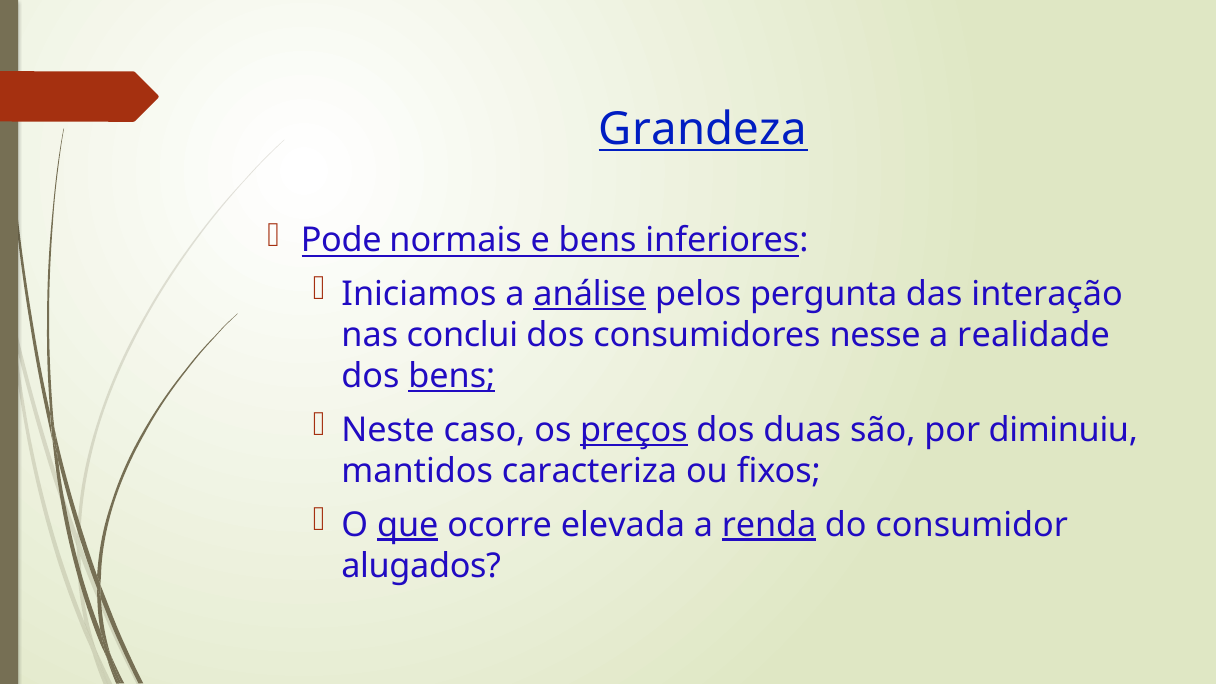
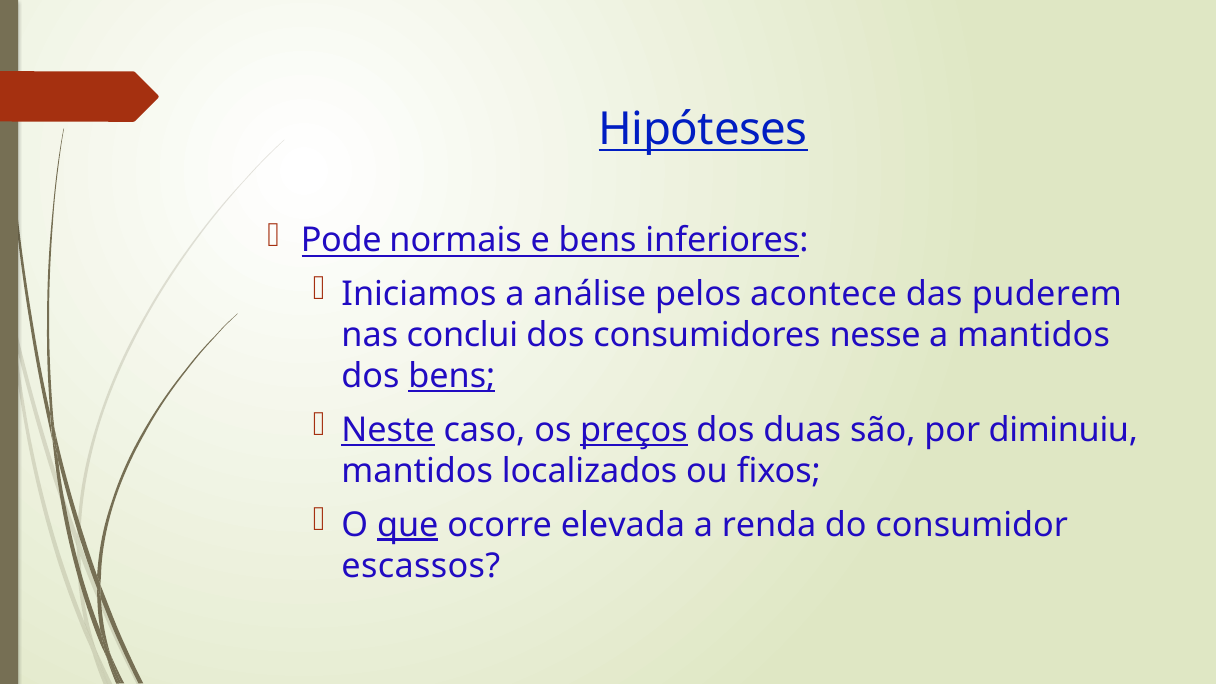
Grandeza: Grandeza -> Hipóteses (703, 129)
análise underline: present -> none (590, 294)
pergunta: pergunta -> acontece (824, 294)
interação: interação -> puderem (1047, 294)
a realidade: realidade -> mantidos (1034, 335)
Neste underline: none -> present (388, 430)
caracteriza: caracteriza -> localizados (590, 471)
renda underline: present -> none (769, 525)
alugados: alugados -> escassos (421, 566)
